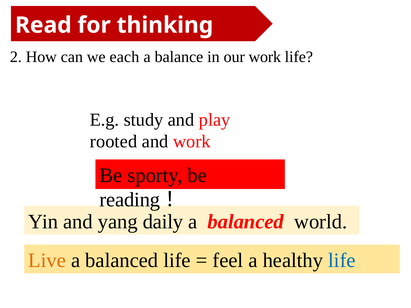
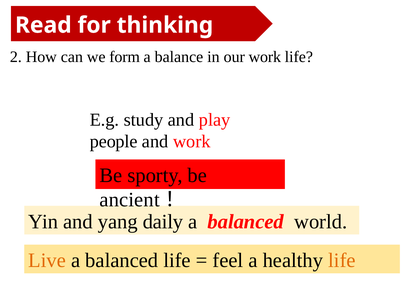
each: each -> form (125, 57)
rooted: rooted -> people (114, 142)
reading: reading -> ancient (130, 200)
life colour: blue -> orange (342, 261)
